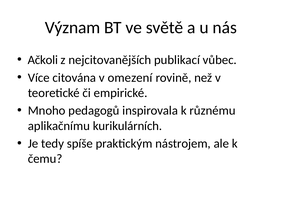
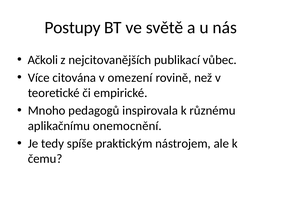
Význam: Význam -> Postupy (73, 28)
kurikulárních: kurikulárních -> onemocnění (127, 126)
